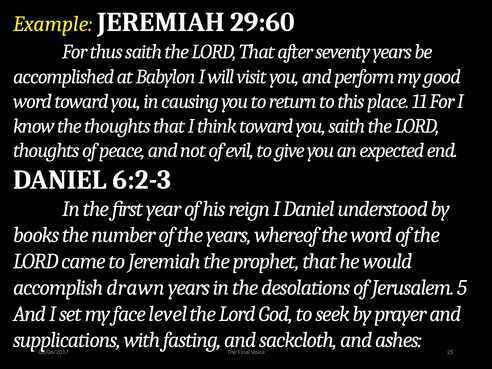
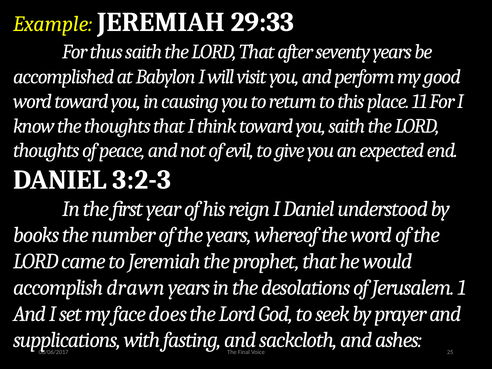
29:60: 29:60 -> 29:33 (262, 22)
6:2-3: 6:2-3 -> 3:2-3 (142, 180)
5: 5 -> 1 (462, 288)
level: level -> does (168, 314)
